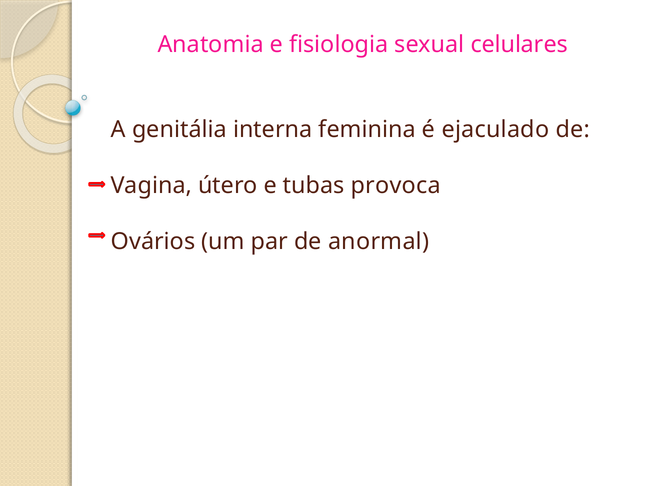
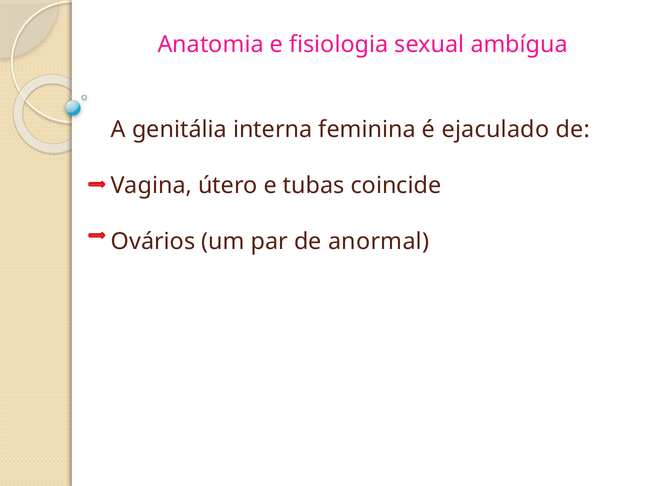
celulares: celulares -> ambígua (519, 44)
provoca: provoca -> coincide (396, 185)
